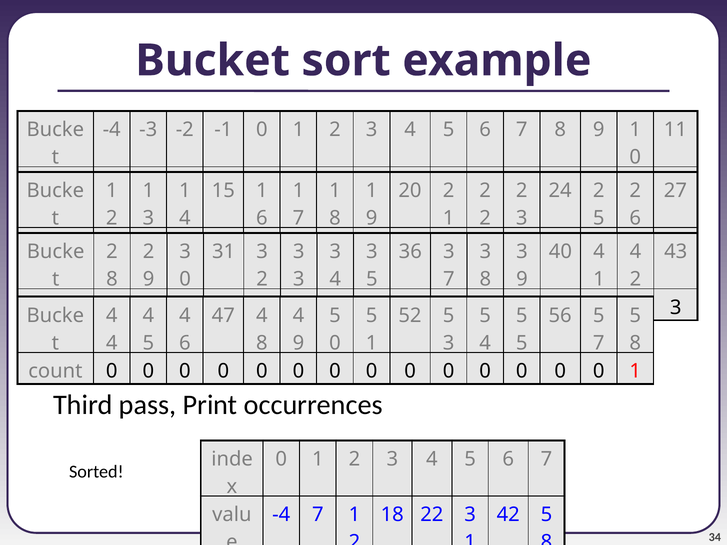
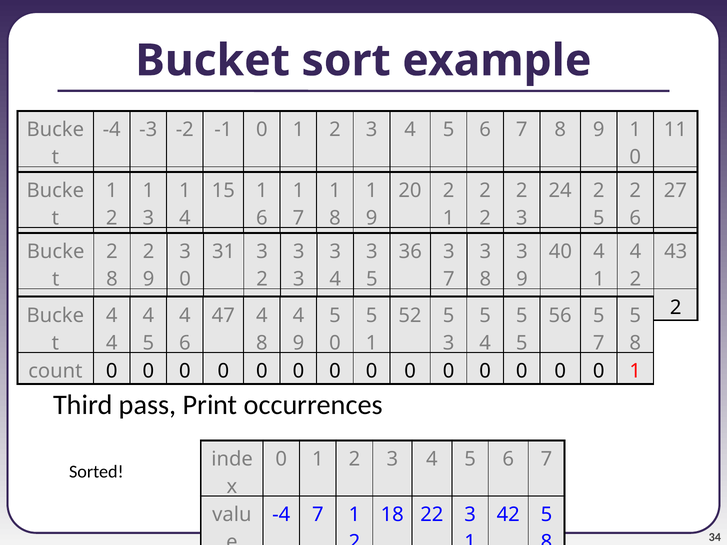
3: 3 -> 2 (676, 308)
